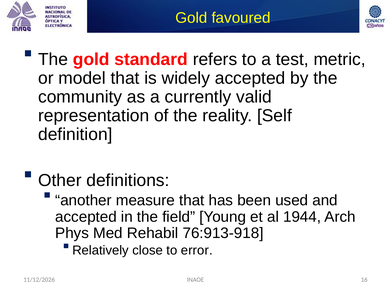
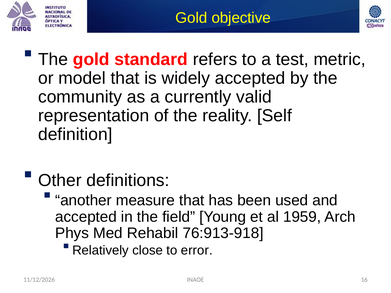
favoured: favoured -> objective (241, 18)
1944: 1944 -> 1959 (302, 217)
